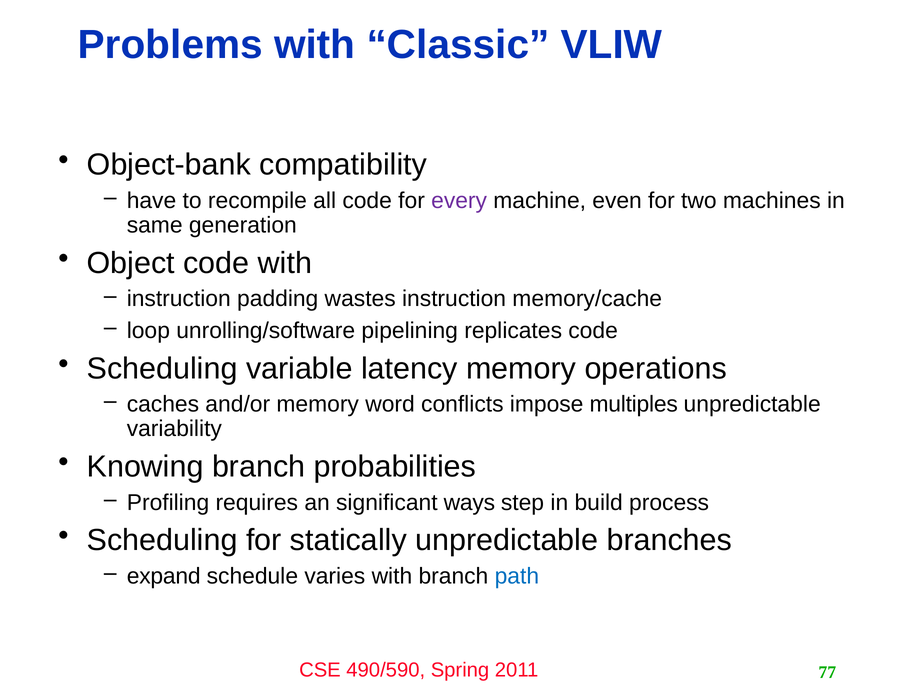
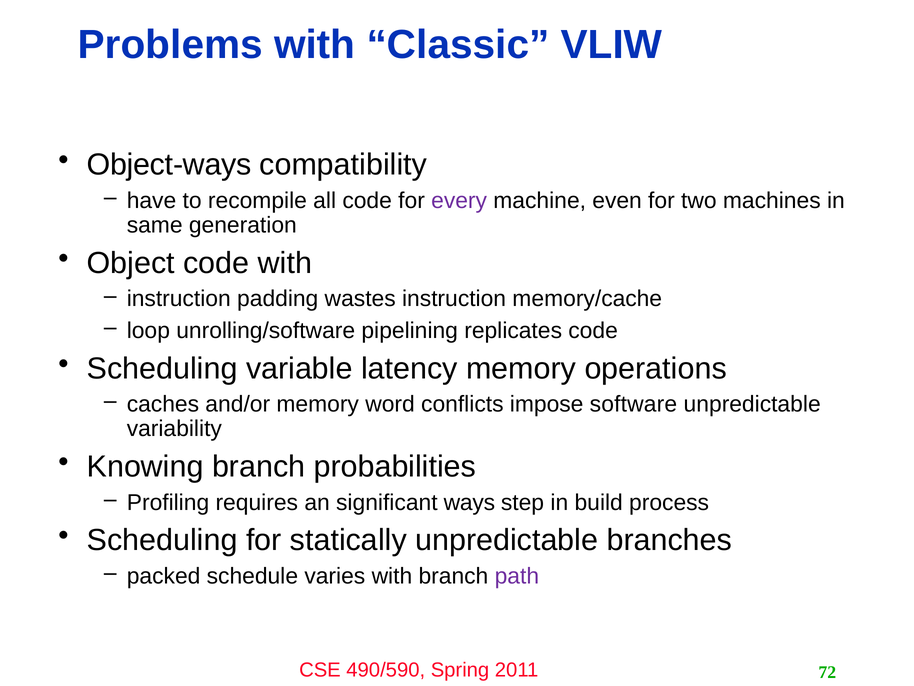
Object-bank: Object-bank -> Object-ways (169, 165)
multiples: multiples -> software (633, 404)
expand: expand -> packed (164, 576)
path colour: blue -> purple (517, 576)
77: 77 -> 72 (827, 672)
